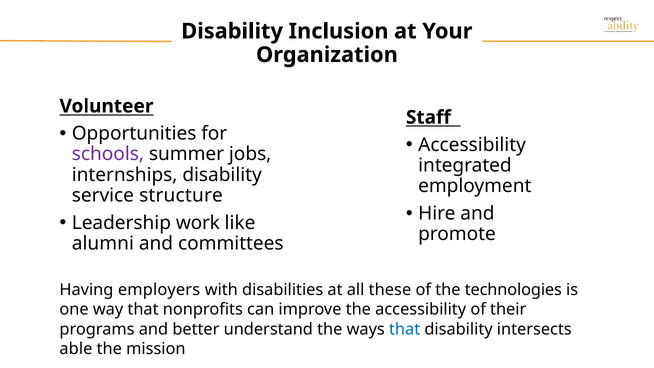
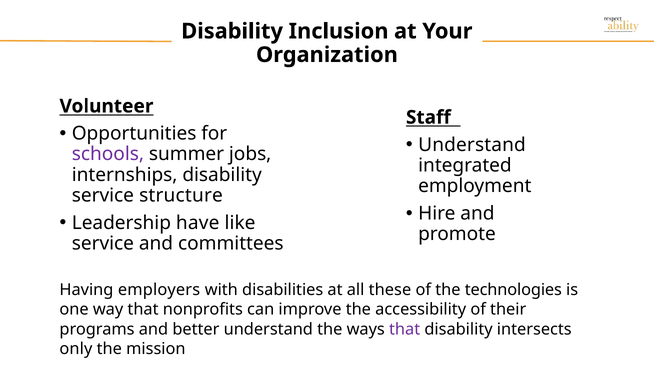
Accessibility: Accessibility -> Understand (472, 145)
work: work -> have (198, 223)
alumni: alumni -> service (103, 243)
that colour: blue -> purple (405, 329)
able: able -> only (76, 349)
